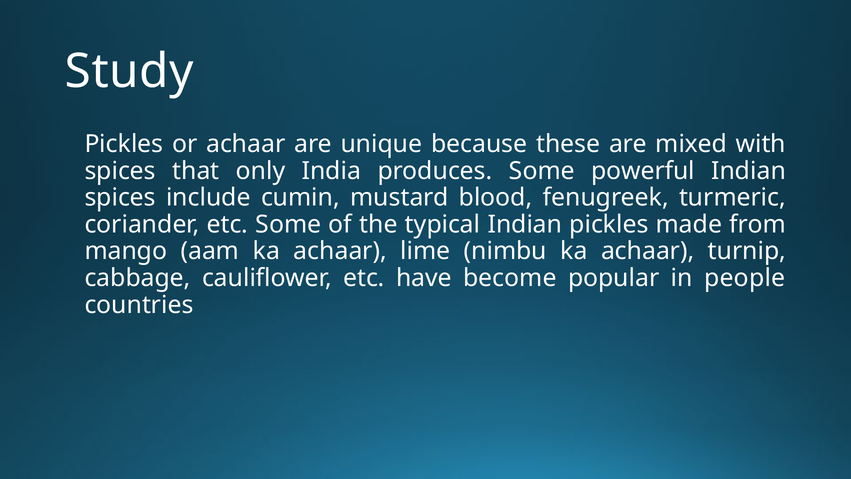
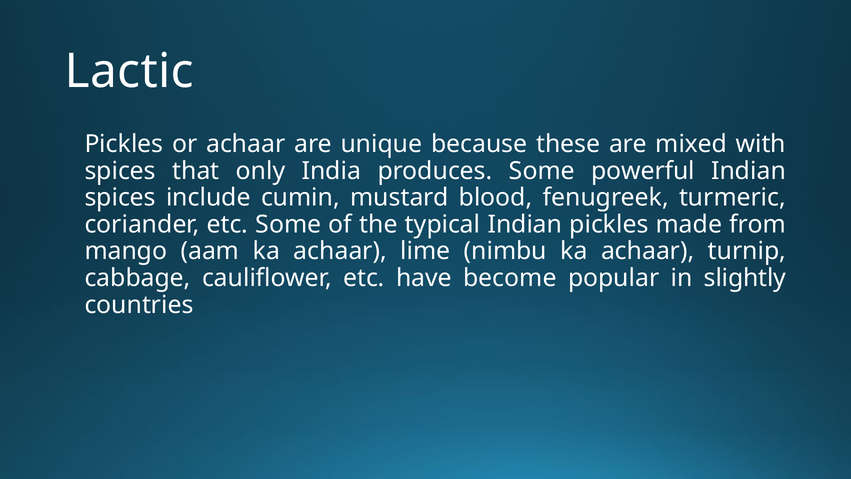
Study: Study -> Lactic (129, 71)
people: people -> slightly (745, 278)
